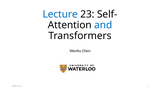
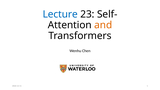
and colour: blue -> orange (103, 25)
